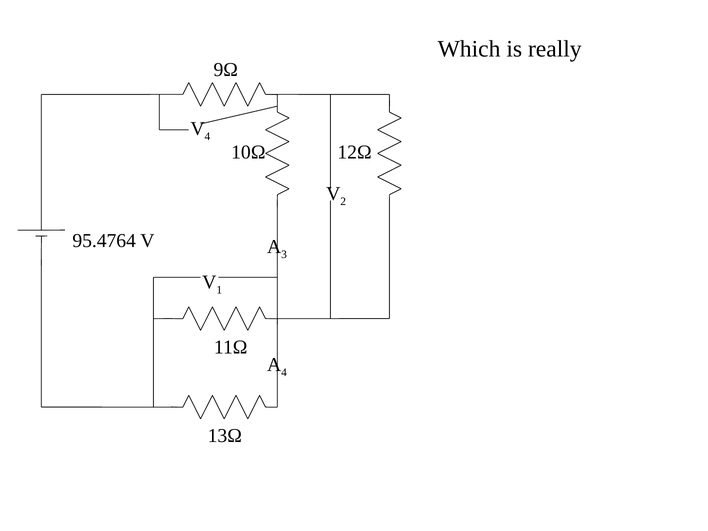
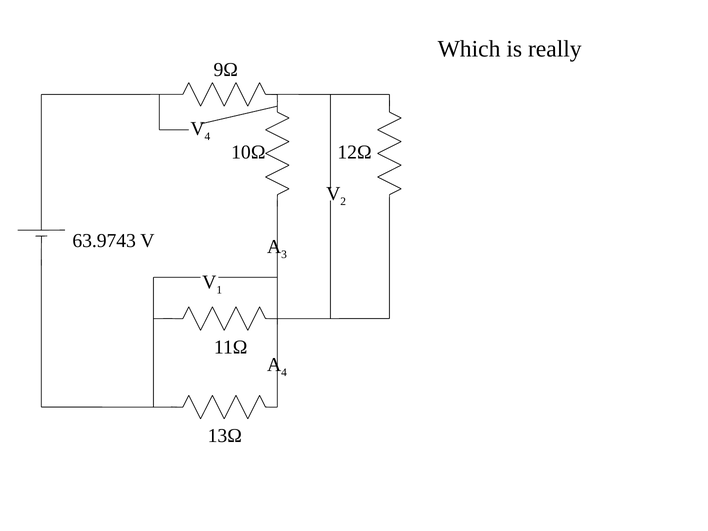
95.4764: 95.4764 -> 63.9743 (104, 241)
